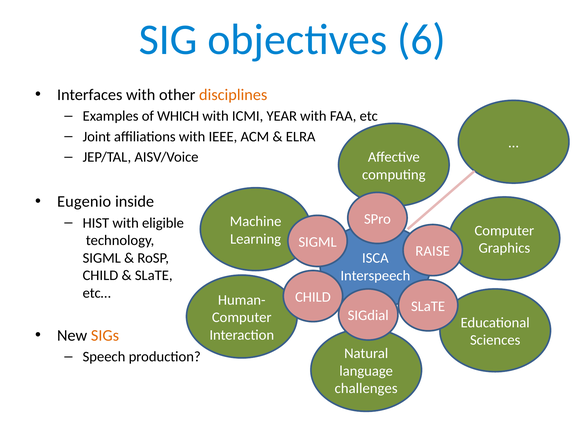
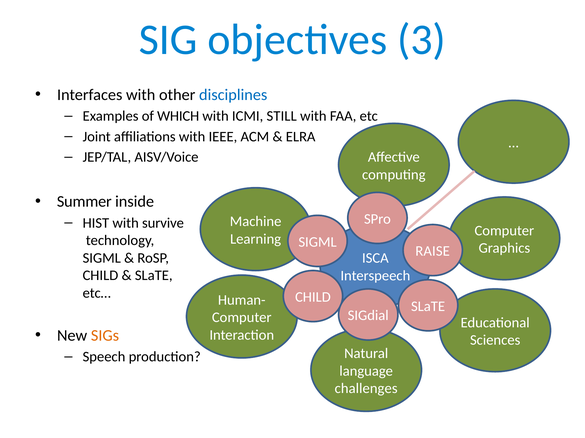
6: 6 -> 3 (421, 40)
disciplines colour: orange -> blue (233, 95)
YEAR: YEAR -> STILL (282, 116)
Eugenio: Eugenio -> Summer (84, 202)
eligible: eligible -> survive (163, 223)
